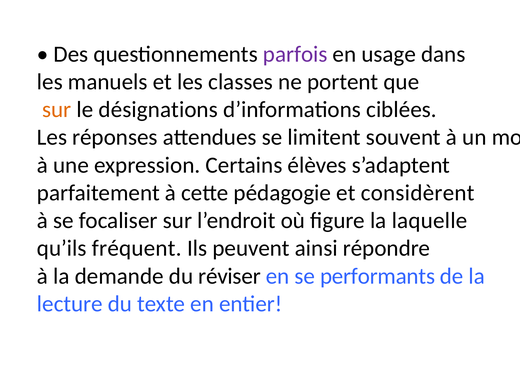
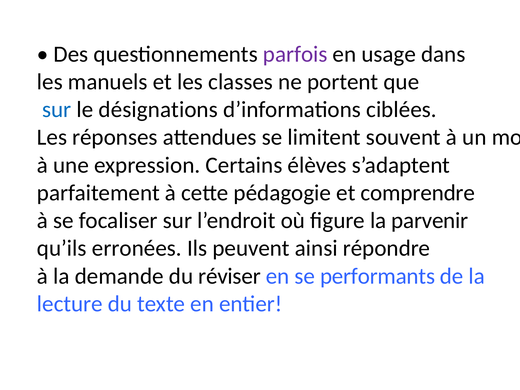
sur colour: orange -> blue (57, 110)
considèrent: considèrent -> comprendre (418, 193)
laquelle: laquelle -> parvenir (430, 221)
fréquent: fréquent -> erronées (137, 248)
